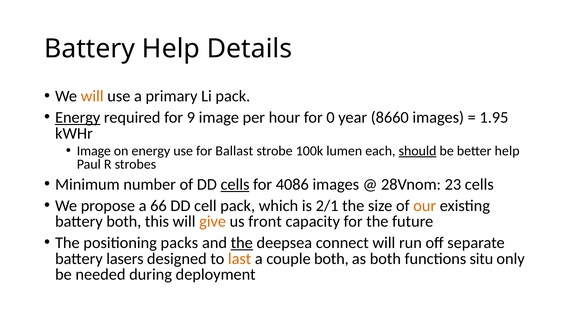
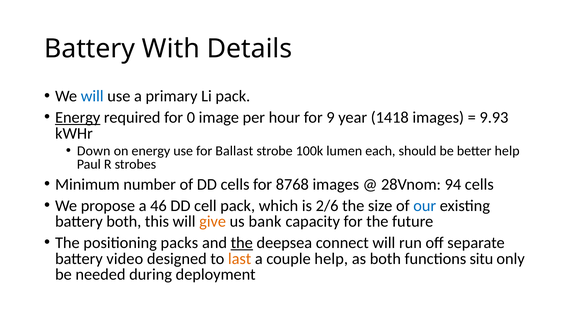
Battery Help: Help -> With (171, 49)
will colour: orange -> blue (92, 96)
9: 9 -> 0 (191, 118)
0: 0 -> 9 (330, 118)
8660: 8660 -> 1418 (390, 118)
1.95: 1.95 -> 9.93 (494, 118)
Image: Image -> Down (94, 151)
should underline: present -> none (418, 151)
cells underline: present -> none (235, 185)
4086: 4086 -> 8768 (292, 185)
23: 23 -> 94 (453, 185)
66: 66 -> 46 (158, 206)
2/1: 2/1 -> 2/6 (327, 206)
our colour: orange -> blue (425, 206)
front: front -> bank (265, 222)
lasers: lasers -> video (125, 259)
couple both: both -> help (331, 259)
